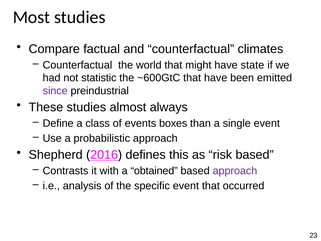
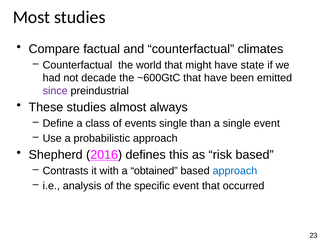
statistic: statistic -> decade (99, 78)
events boxes: boxes -> single (173, 123)
approach colour: purple -> blue (235, 171)
